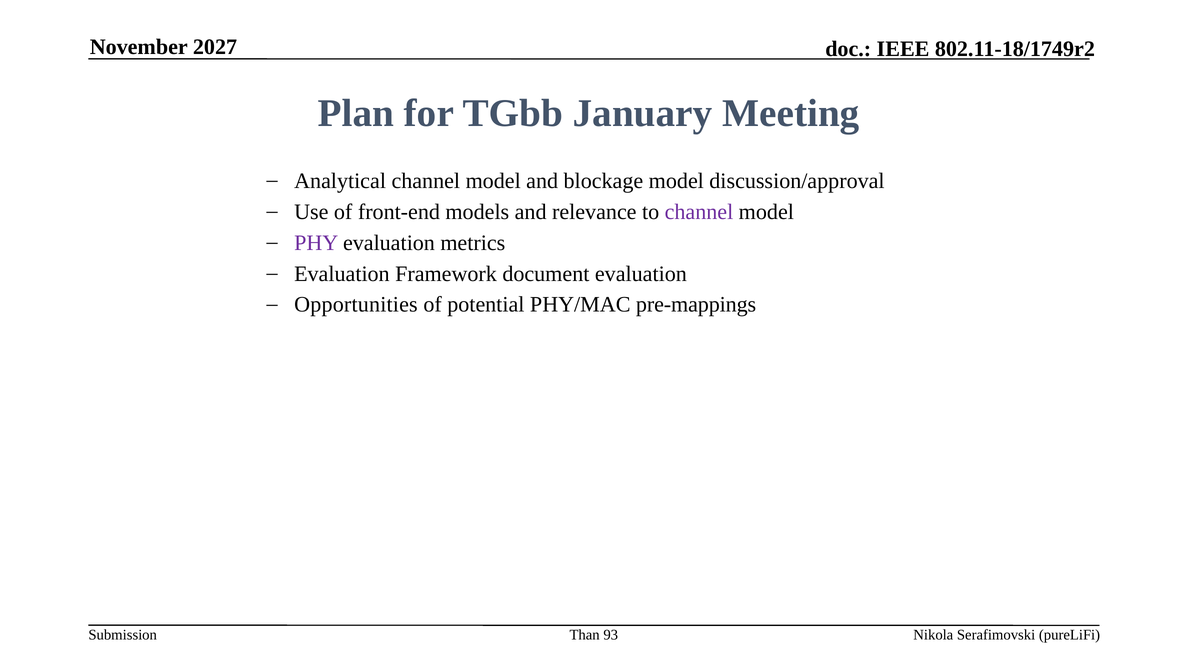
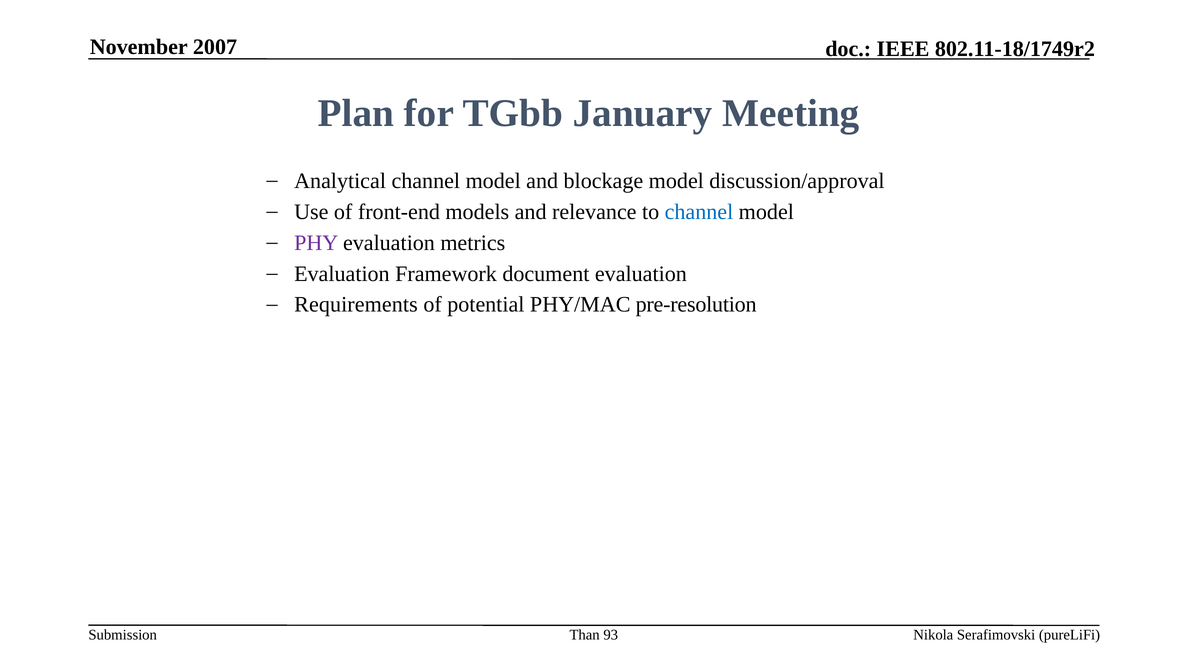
2027: 2027 -> 2007 (215, 47)
channel colour: purple -> blue (699, 212)
Opportunities: Opportunities -> Requirements (356, 305)
pre-mappings: pre-mappings -> pre-resolution (696, 305)
